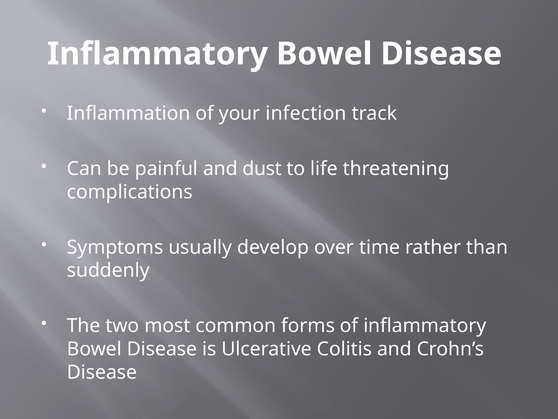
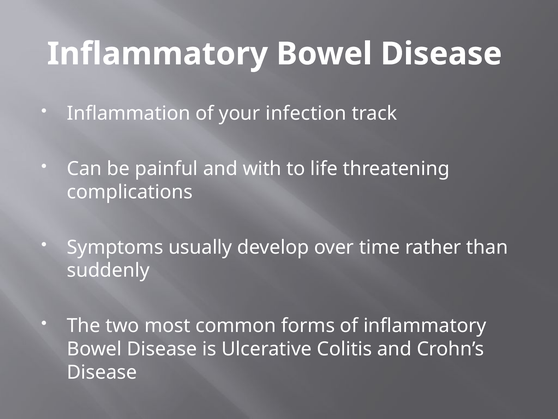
dust: dust -> with (262, 169)
